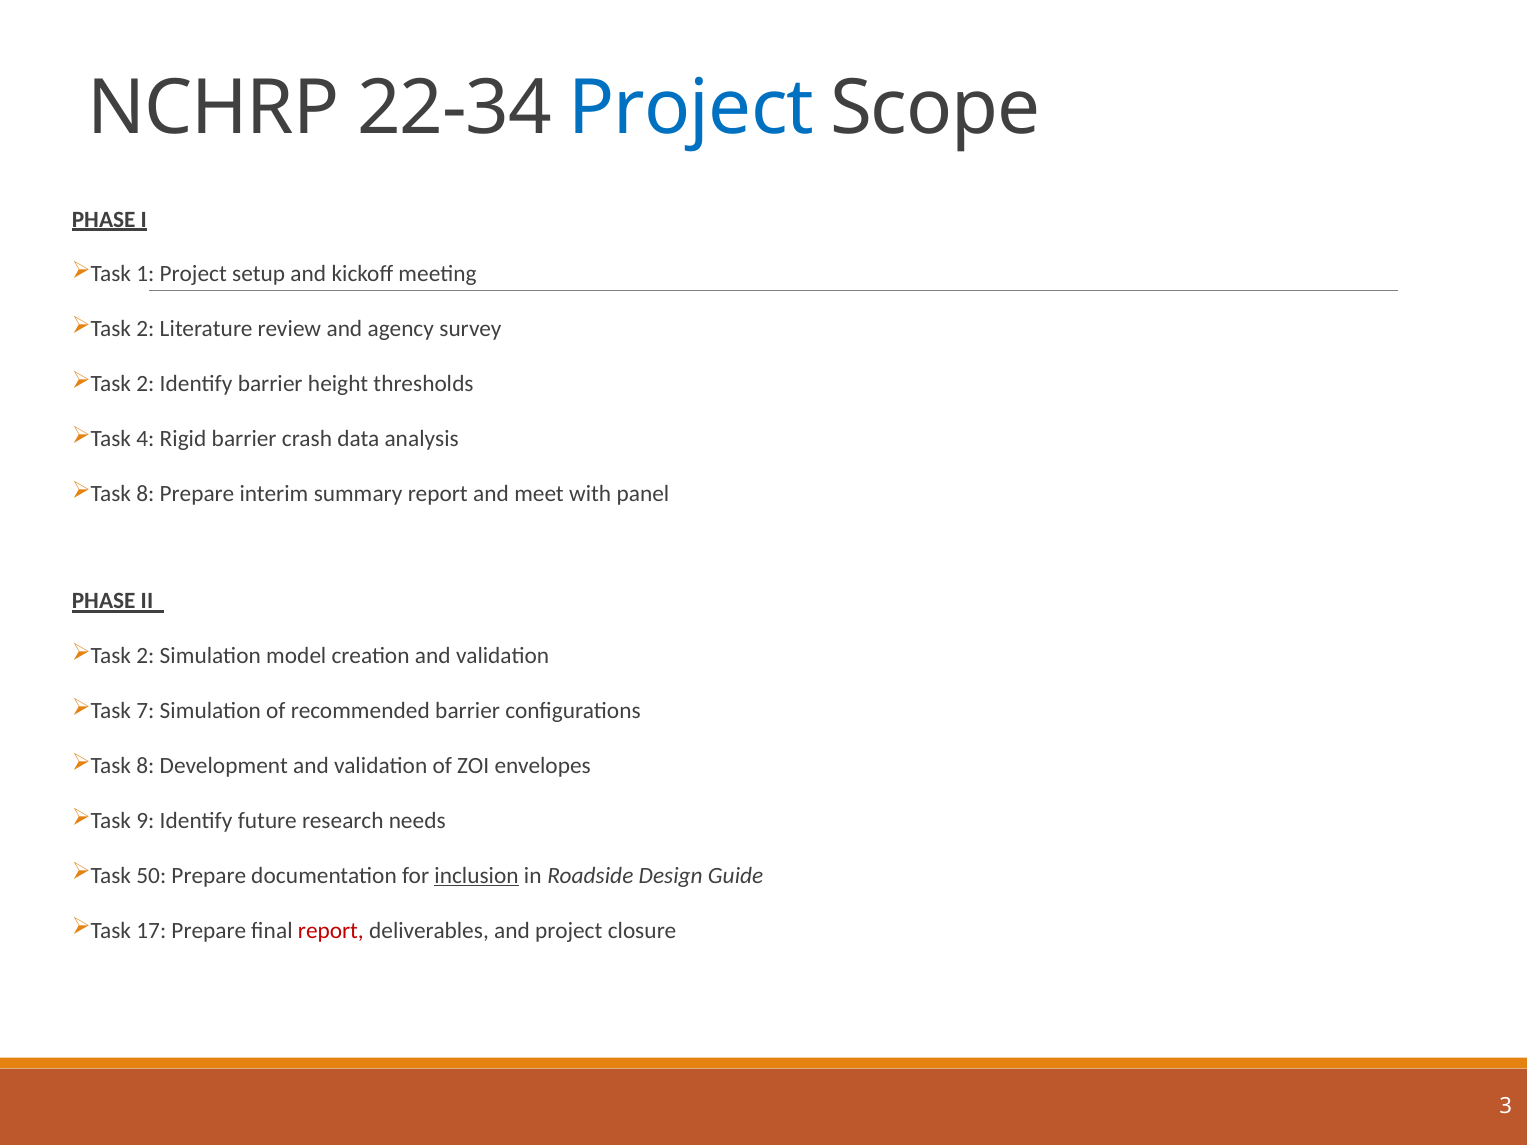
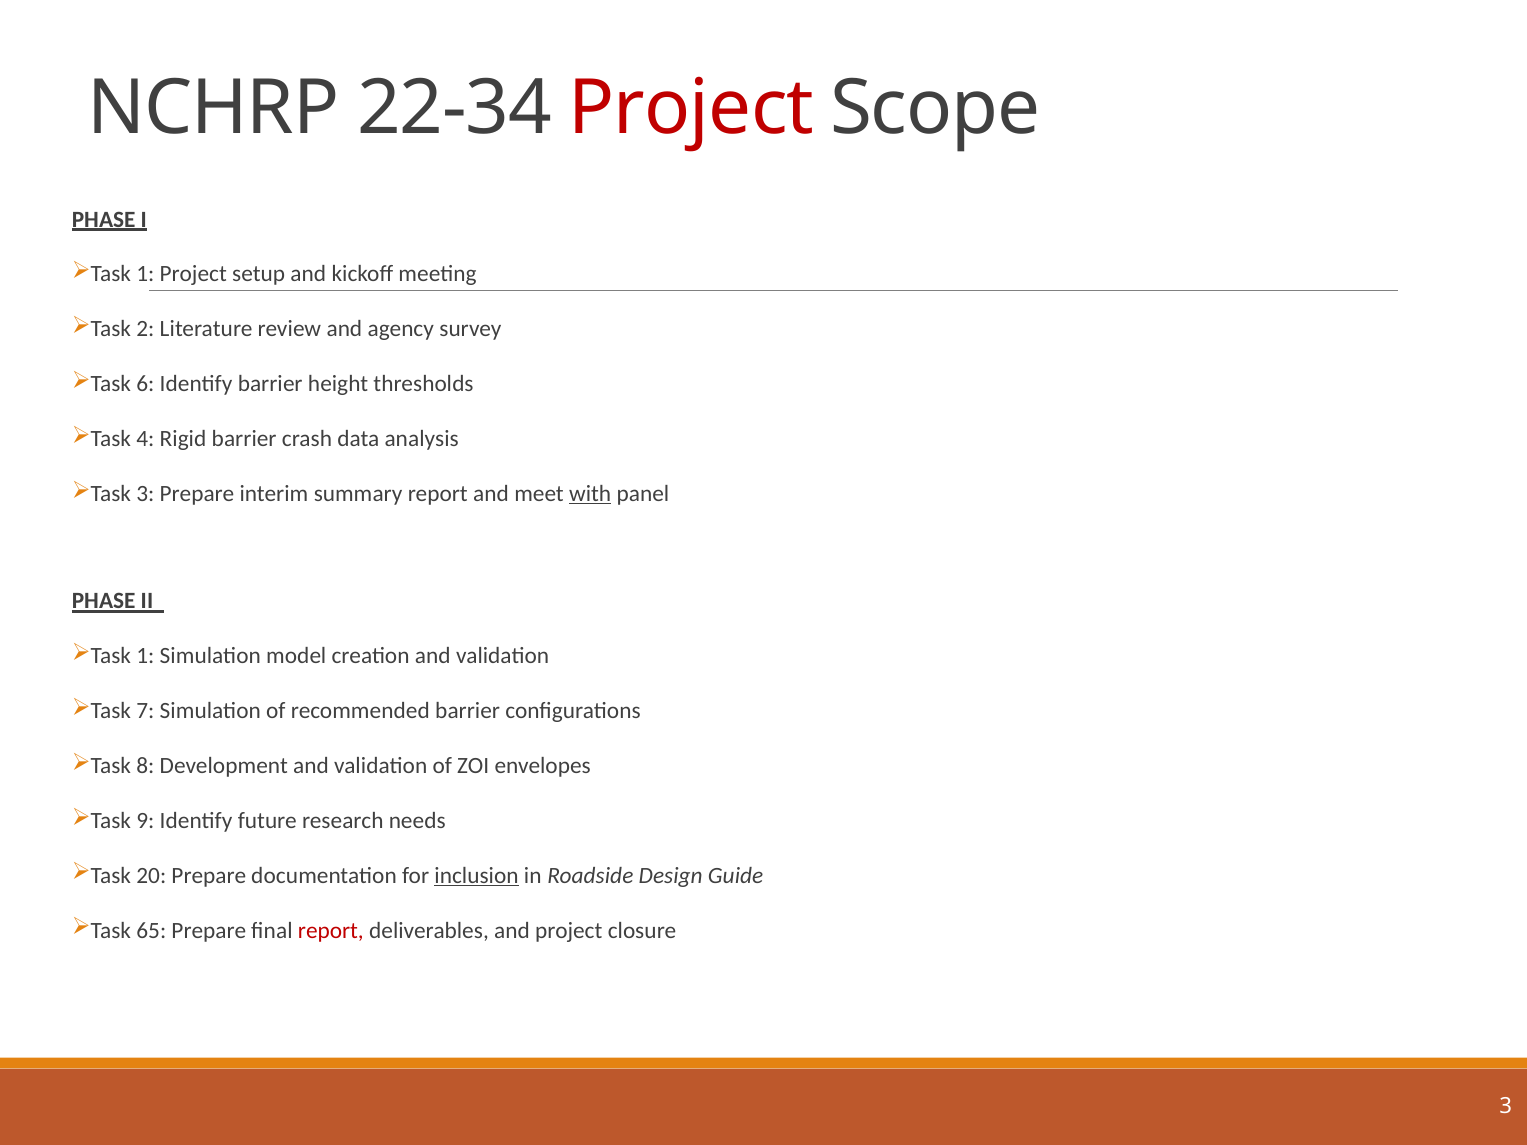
Project colour: blue -> red (691, 108)
2: 2 -> 6 (145, 384)
8: 8 -> 3 (145, 494)
with underline: none -> present (590, 494)
2: 2 -> 1 (145, 656)
50: 50 -> 20 (151, 876)
17: 17 -> 65 (151, 931)
